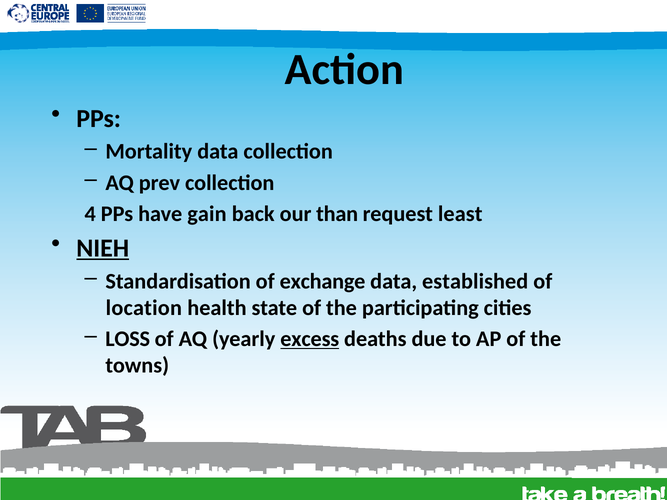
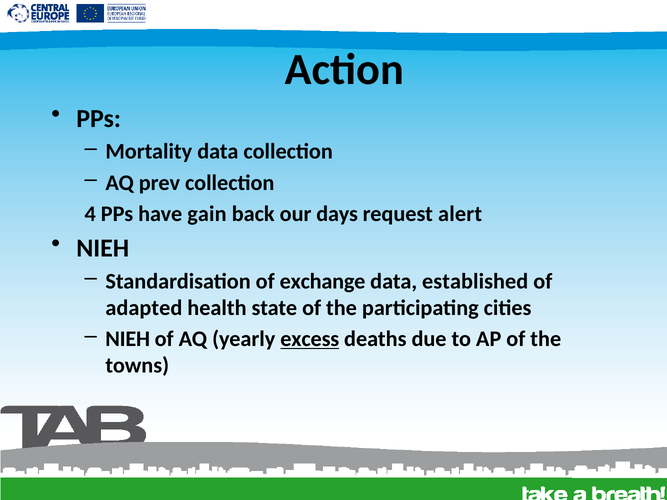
than: than -> days (337, 214)
least: least -> alert (460, 214)
NIEH underline: present -> none (103, 248)
location: location -> adapted (144, 308)
LOSS: LOSS -> NIEH (128, 339)
